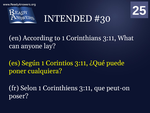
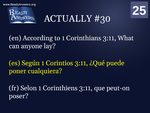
INTENDED: INTENDED -> ACTUALLY (68, 19)
